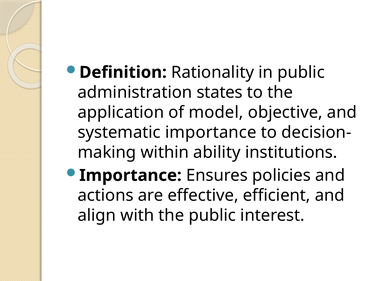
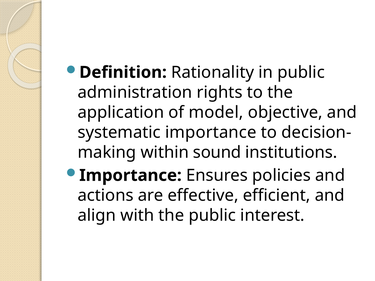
states: states -> rights (220, 92)
ability: ability -> sound (217, 152)
